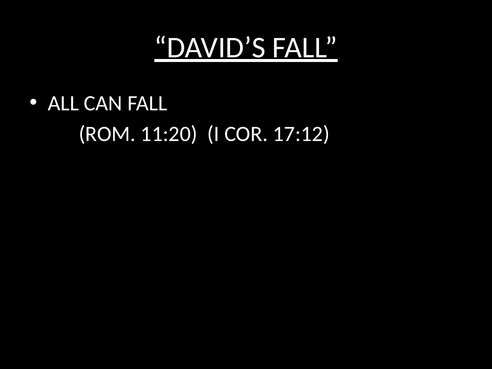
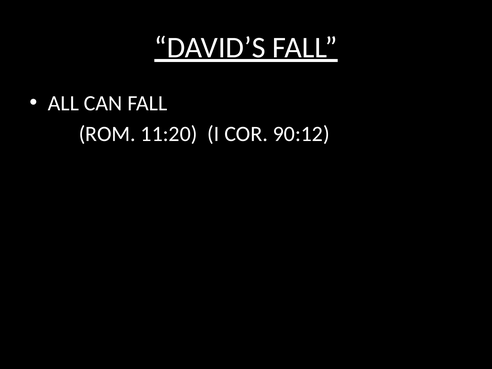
17:12: 17:12 -> 90:12 (301, 134)
